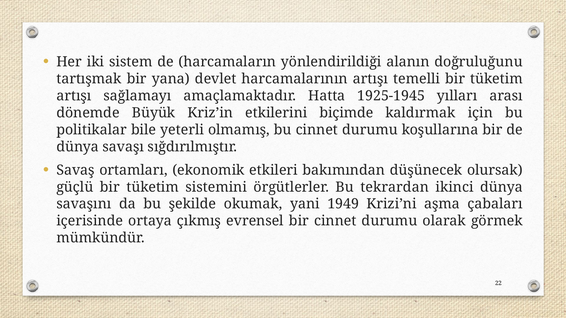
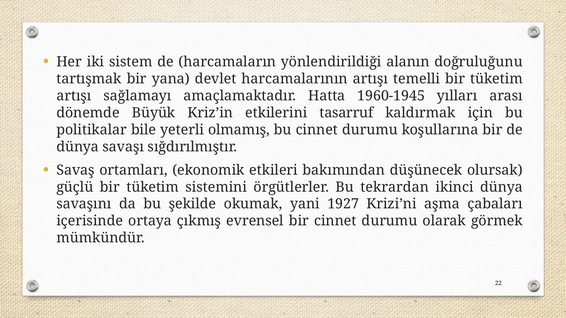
1925-1945: 1925-1945 -> 1960-1945 (391, 96)
biçimde: biçimde -> tasarruf (346, 113)
1949: 1949 -> 1927 (343, 204)
